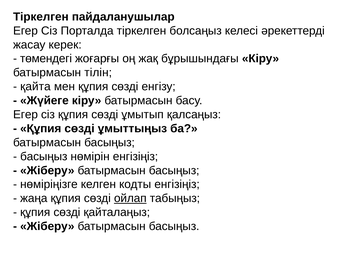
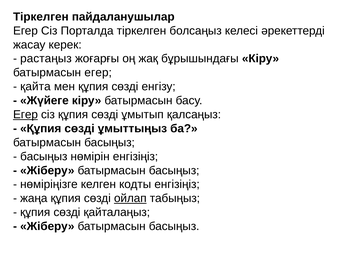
төмендегі: төмендегі -> растаңыз (46, 59)
батырмасын тілін: тілін -> егер (98, 73)
Егер underline: none -> present (25, 115)
